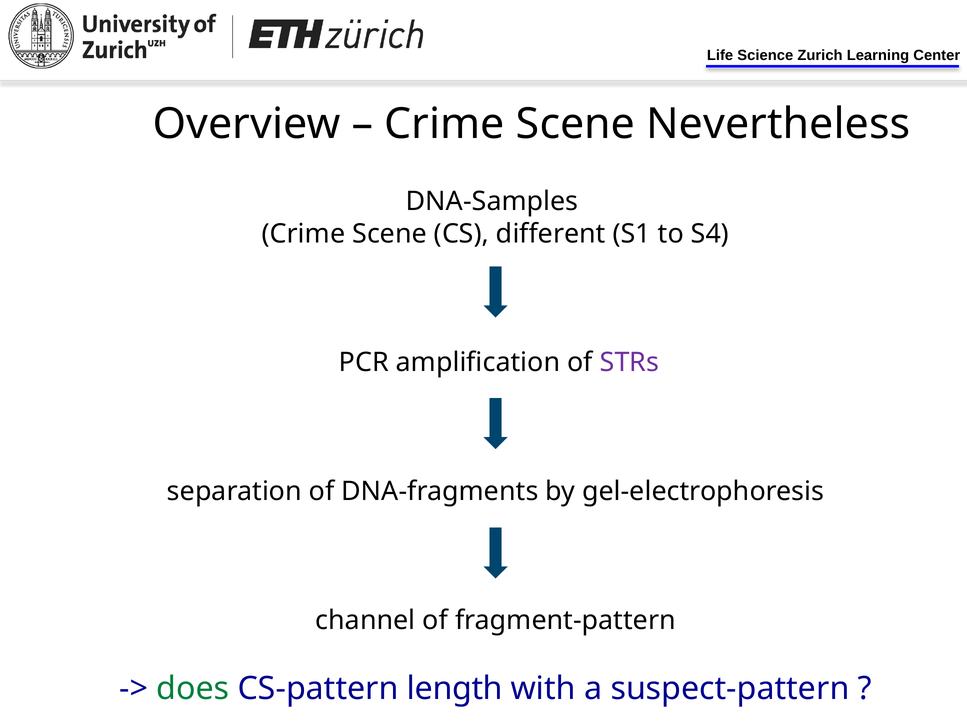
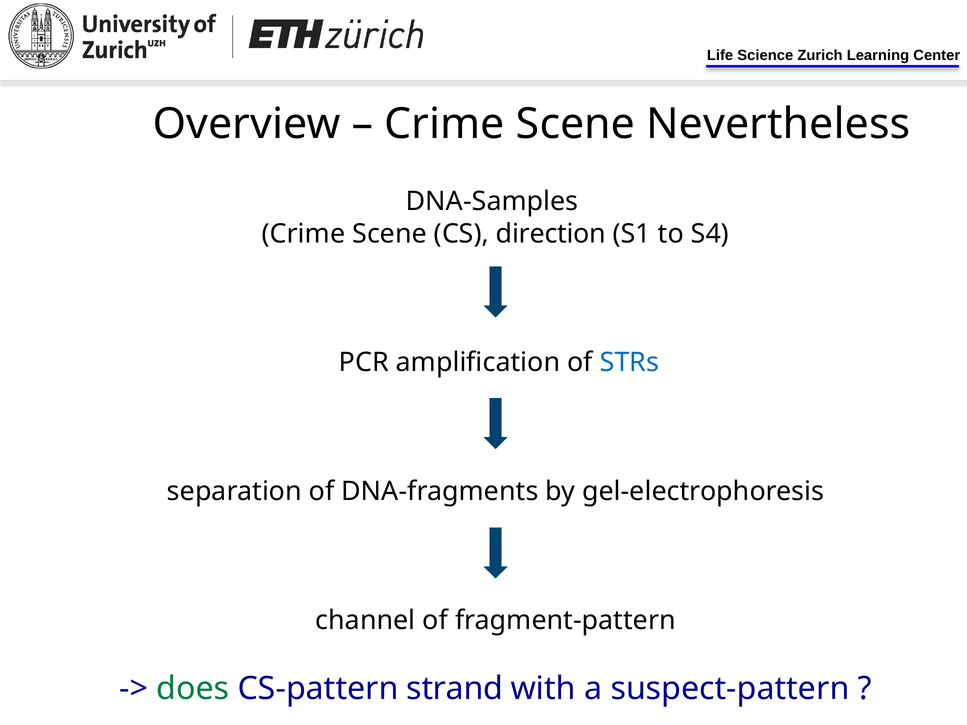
different: different -> direction (551, 234)
STRs colour: purple -> blue (629, 363)
length: length -> strand (455, 689)
